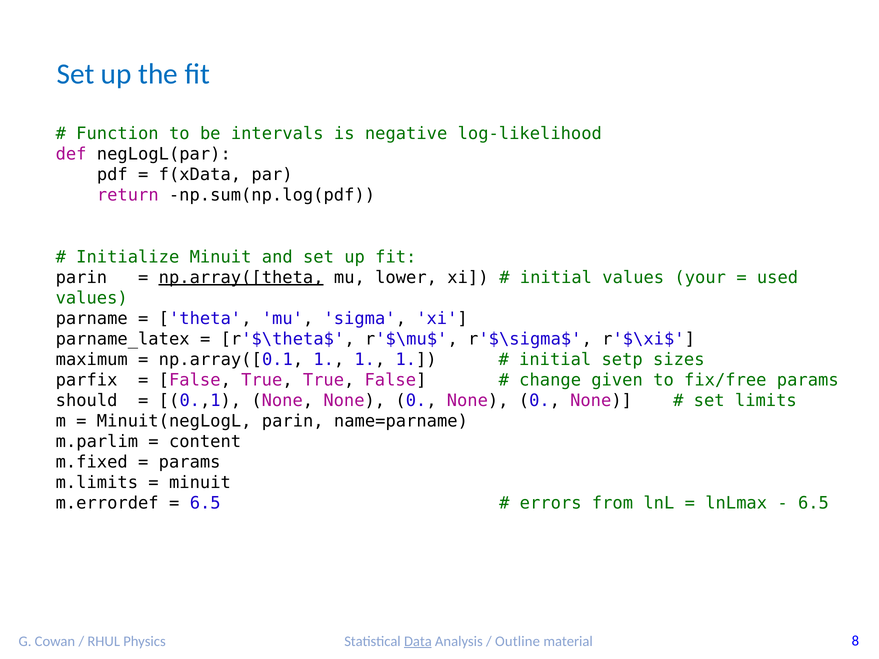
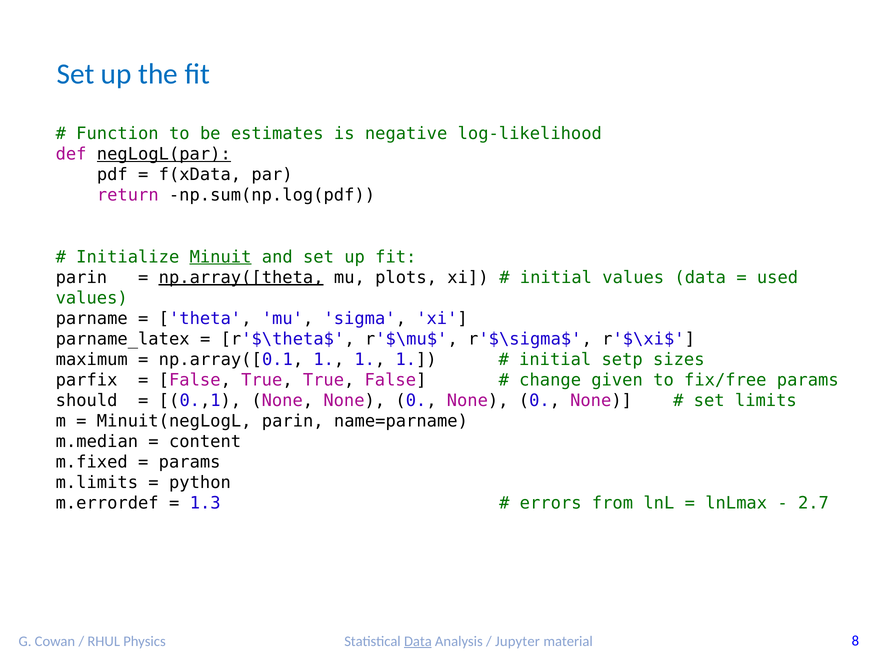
intervals: intervals -> estimates (277, 134)
negLogL(par underline: none -> present (164, 154)
Minuit underline: none -> present (221, 257)
lower: lower -> plots (406, 278)
values your: your -> data (700, 278)
m.parlim: m.parlim -> m.median (97, 442)
minuit: minuit -> python (200, 483)
6.5: 6.5 -> 1.3 (205, 503)
6.5: 6.5 -> 2.7 (813, 503)
Outline: Outline -> Jupyter (518, 641)
